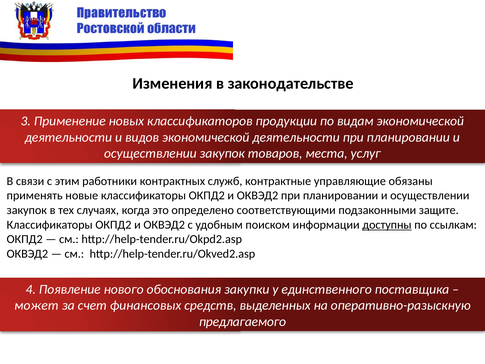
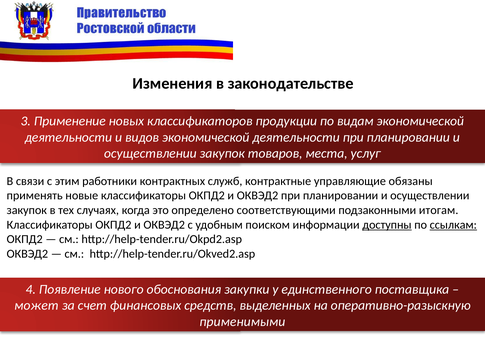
защите: защите -> итогам (439, 210)
ссылкам underline: none -> present (453, 225)
предлагаемого: предлагаемого -> применимыми (242, 321)
